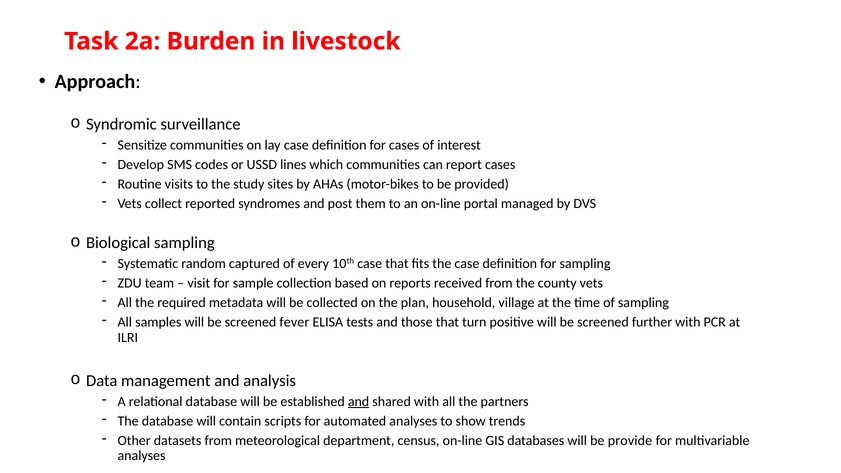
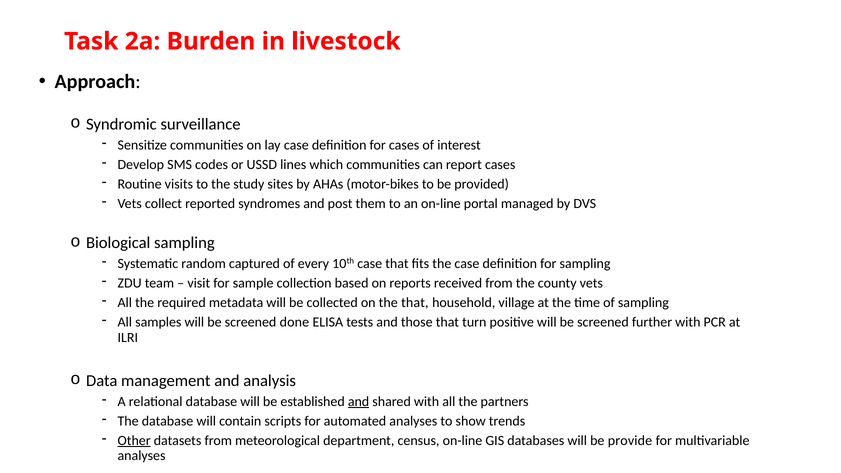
the plan: plan -> that (415, 303)
fever: fever -> done (294, 322)
Other underline: none -> present (134, 441)
